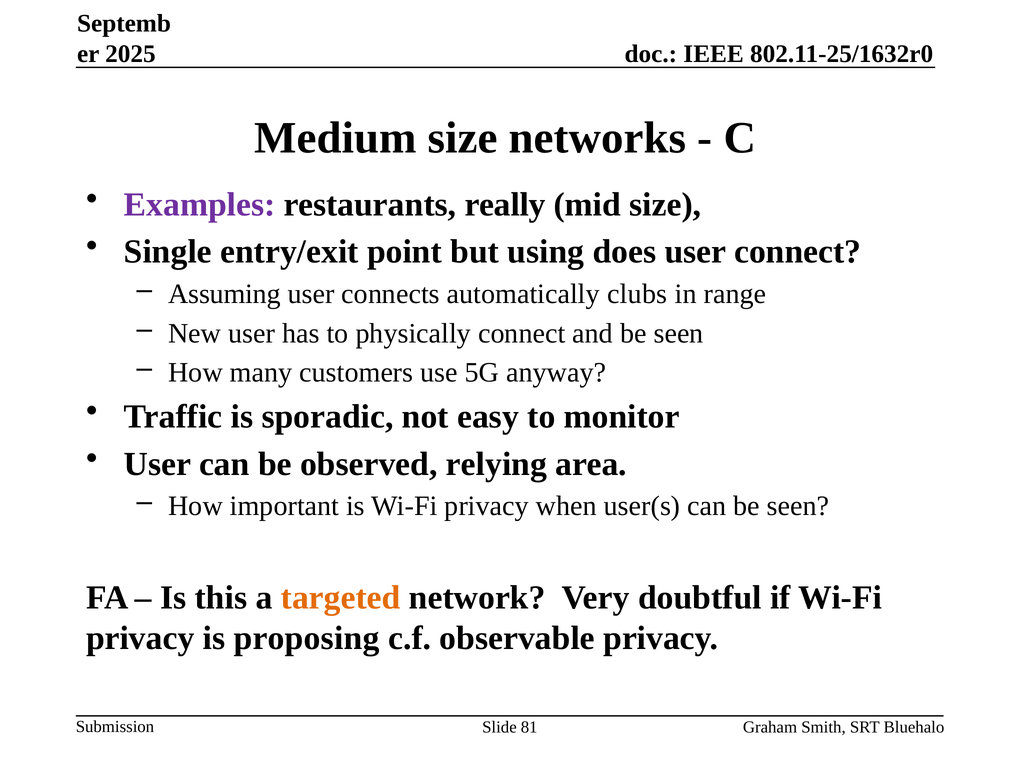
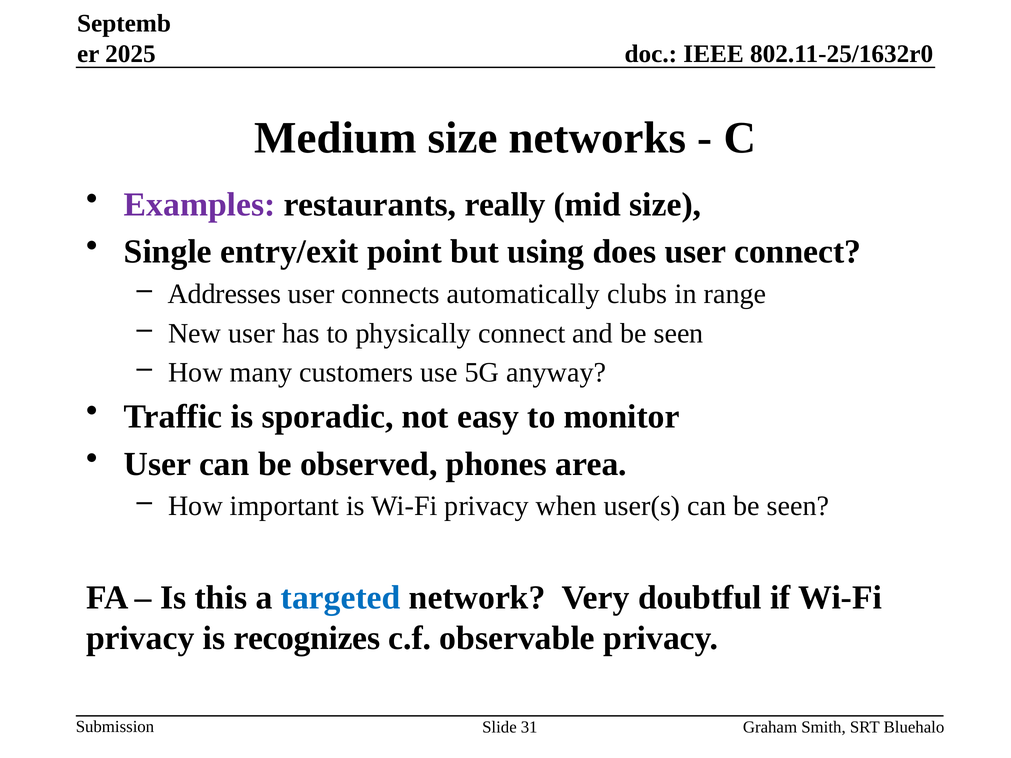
Assuming: Assuming -> Addresses (224, 294)
relying: relying -> phones (496, 464)
targeted colour: orange -> blue (341, 598)
proposing: proposing -> recognizes (307, 638)
81: 81 -> 31 (529, 727)
